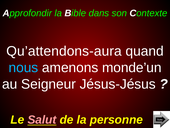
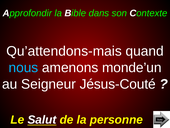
Qu’attendons-aura: Qu’attendons-aura -> Qu’attendons-mais (64, 51)
Jésus-Jésus: Jésus-Jésus -> Jésus-Couté (118, 84)
Salut colour: pink -> white (42, 119)
